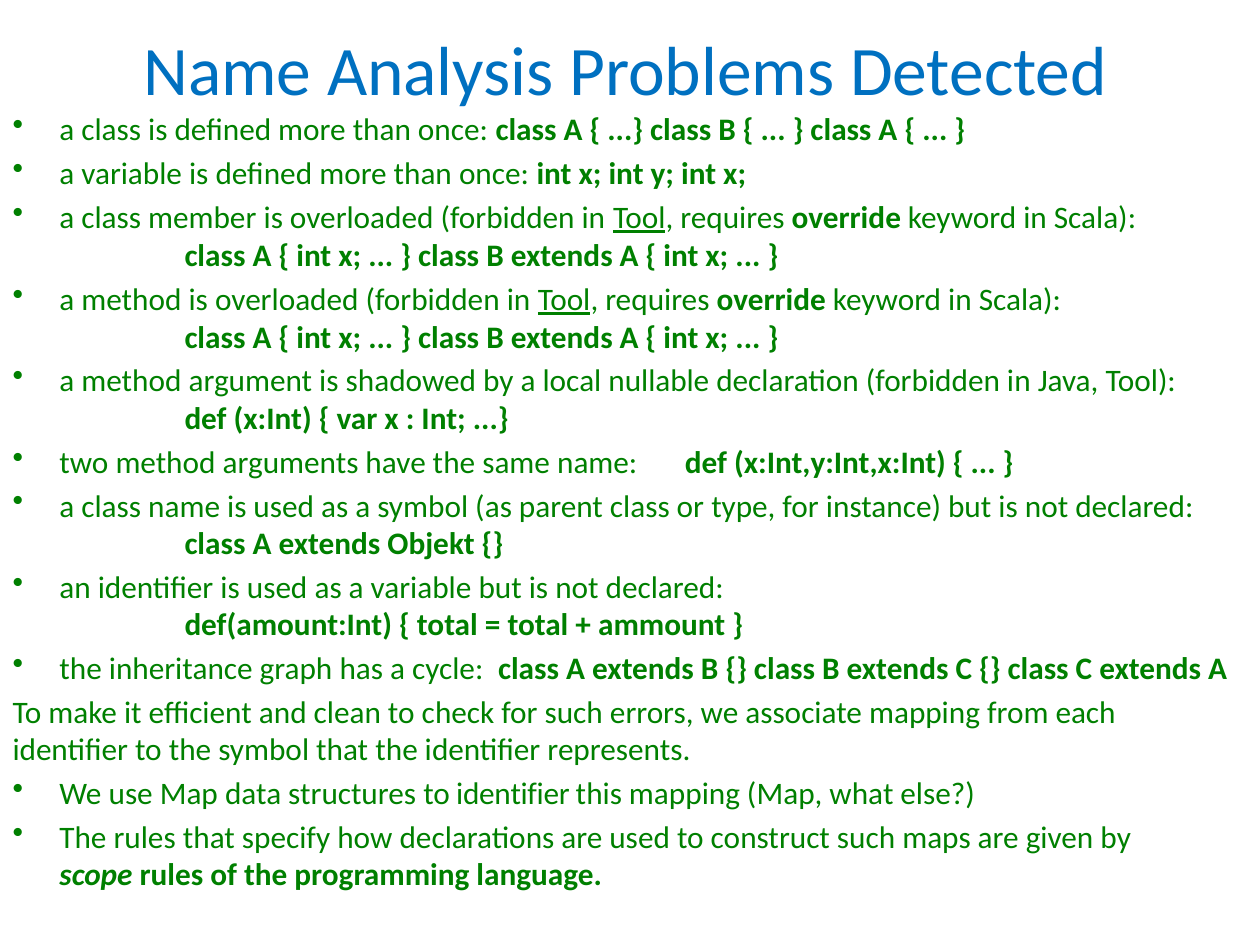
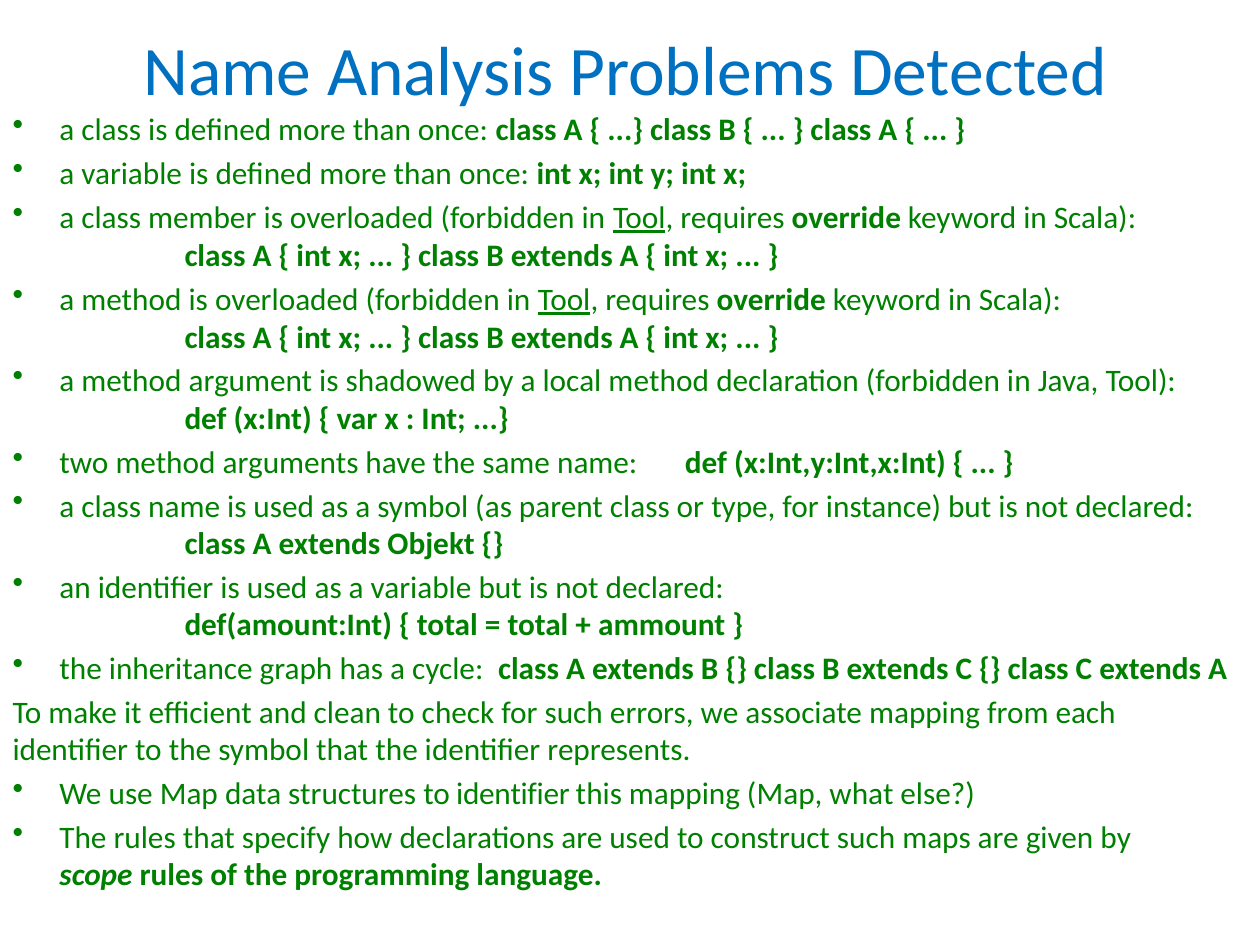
local nullable: nullable -> method (659, 382)
